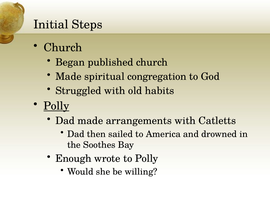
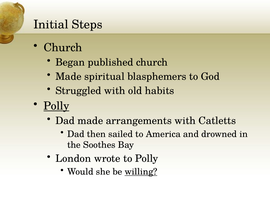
congregation: congregation -> blasphemers (157, 76)
Enough: Enough -> London (73, 158)
willing underline: none -> present (141, 171)
